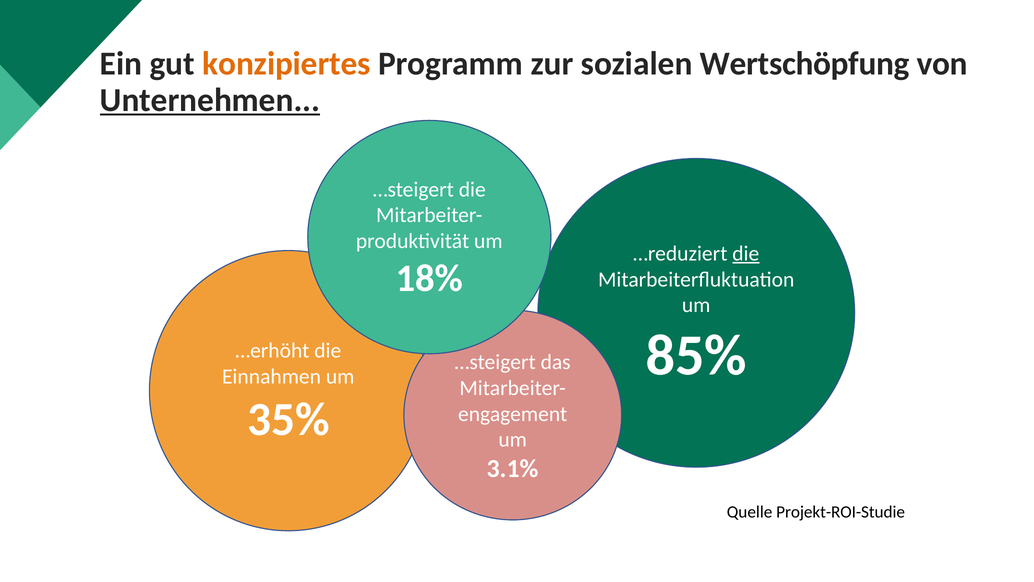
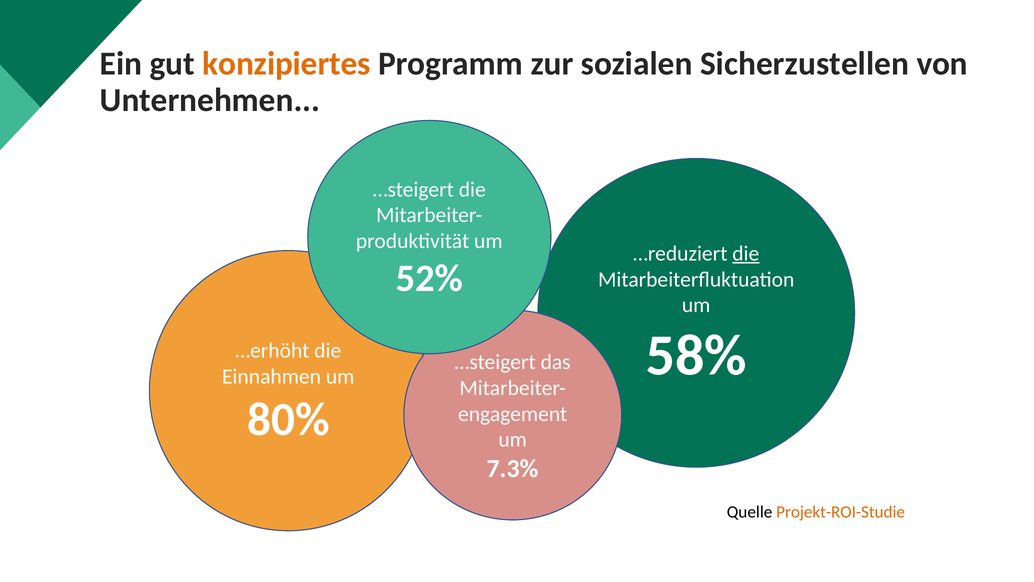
Wertschöpfung: Wertschöpfung -> Sicherzustellen (805, 64)
Unternehmen underline: present -> none (210, 100)
18%: 18% -> 52% (429, 278)
85%: 85% -> 58% (696, 355)
35%: 35% -> 80% (288, 420)
3.1%: 3.1% -> 7.3% (513, 468)
Projekt-ROI-Studie colour: black -> orange (841, 512)
